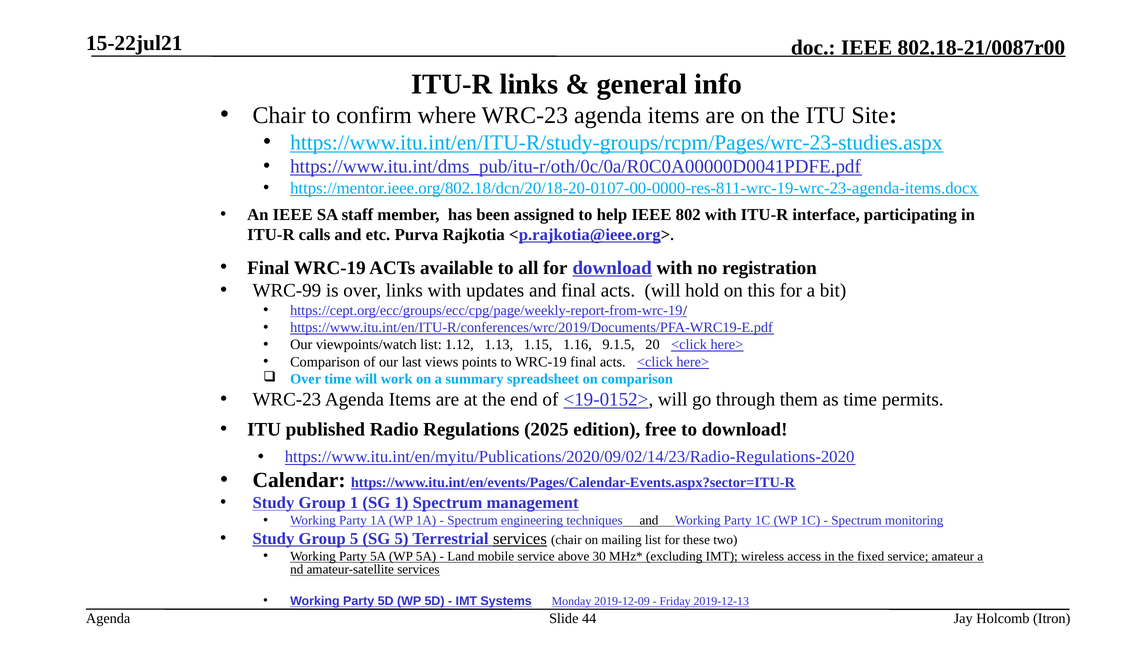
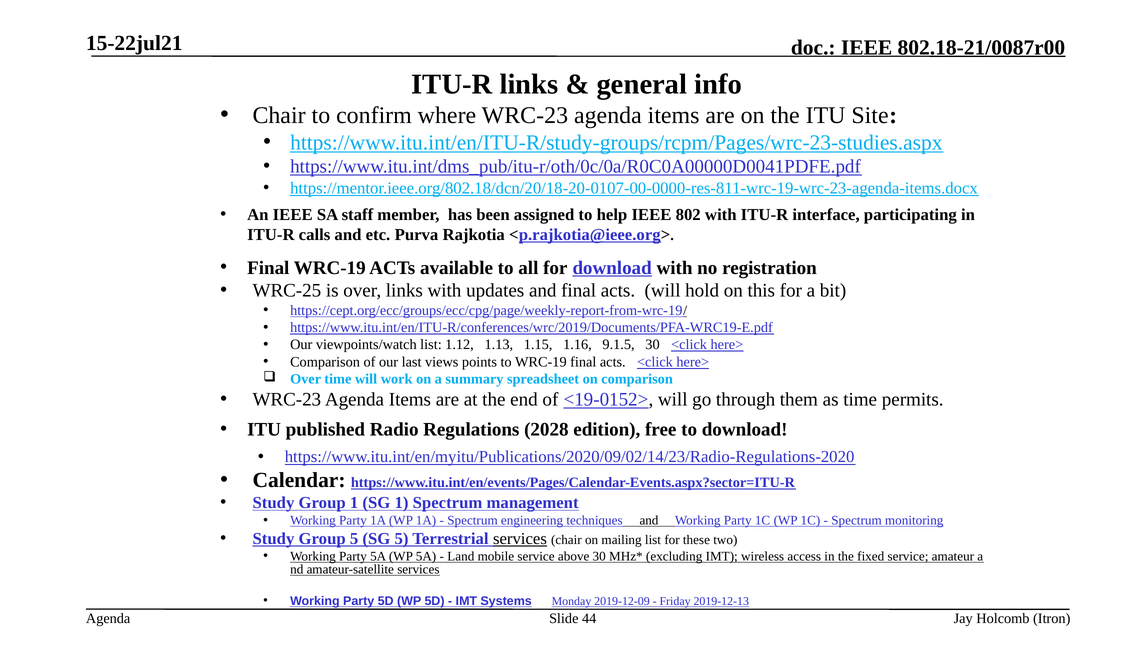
WRC-99: WRC-99 -> WRC-25 (287, 290)
9.1.5 20: 20 -> 30 (653, 345)
2025: 2025 -> 2028 (546, 429)
